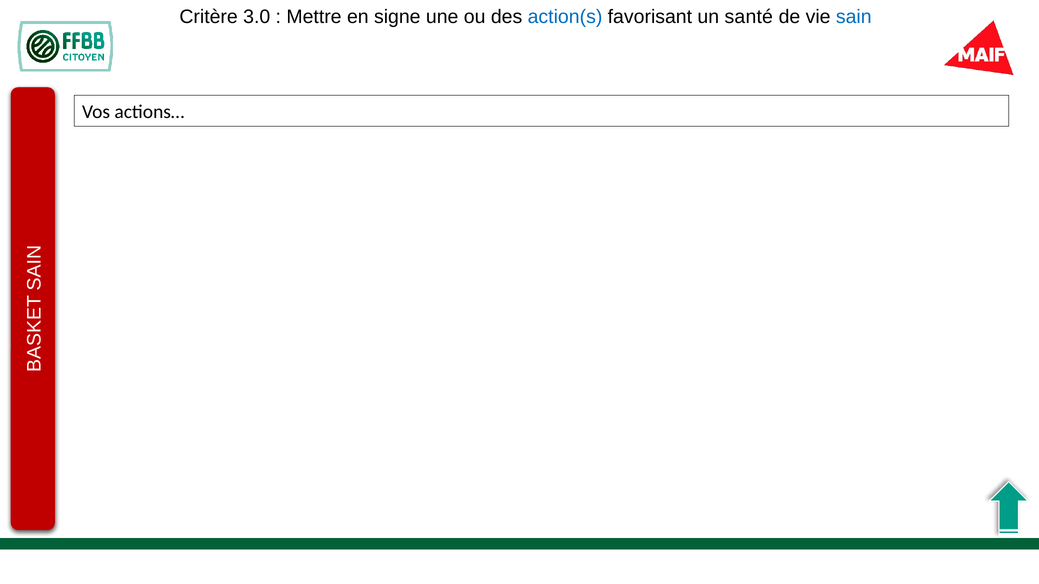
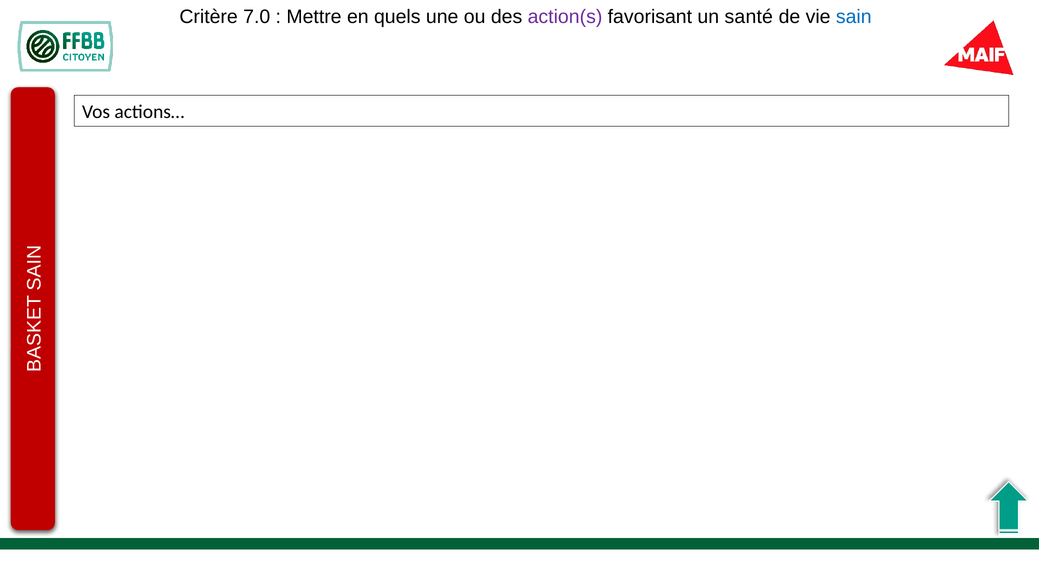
3.0: 3.0 -> 7.0 (257, 17)
signe: signe -> quels (397, 17)
action(s colour: blue -> purple (565, 17)
